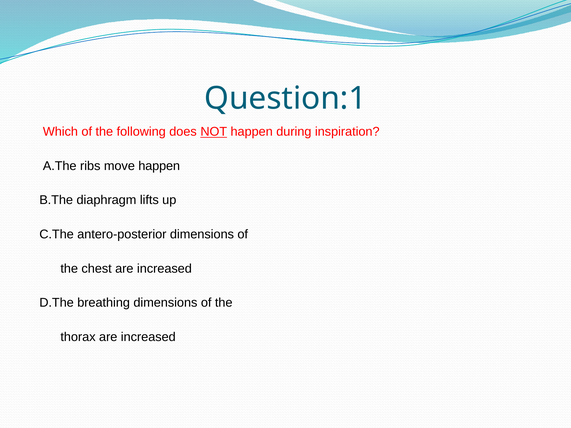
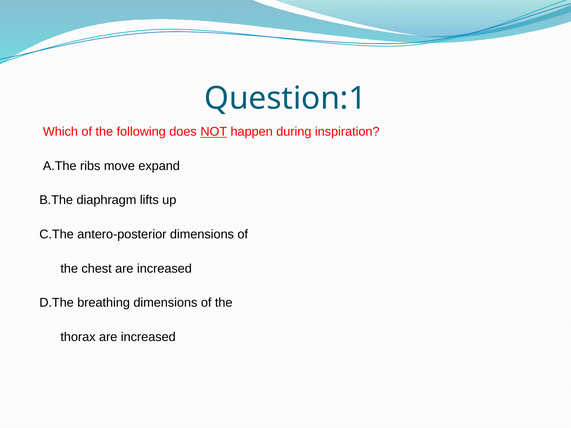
move happen: happen -> expand (159, 166)
